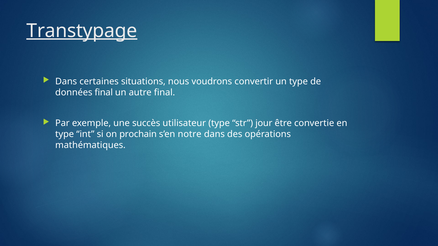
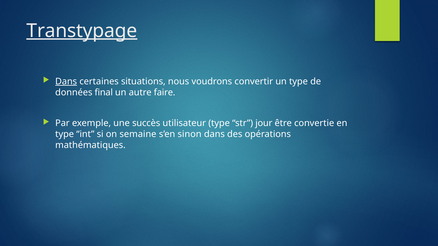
Dans underline: none -> present (66, 82)
autre final: final -> faire (165, 92)
prochain: prochain -> semaine (138, 134)
notre: notre -> sinon (190, 134)
